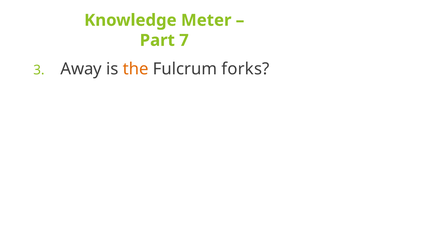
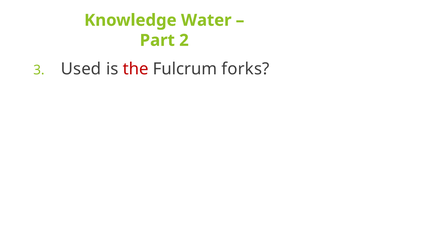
Meter: Meter -> Water (206, 20)
7: 7 -> 2 (184, 40)
Away: Away -> Used (81, 69)
the colour: orange -> red (136, 69)
